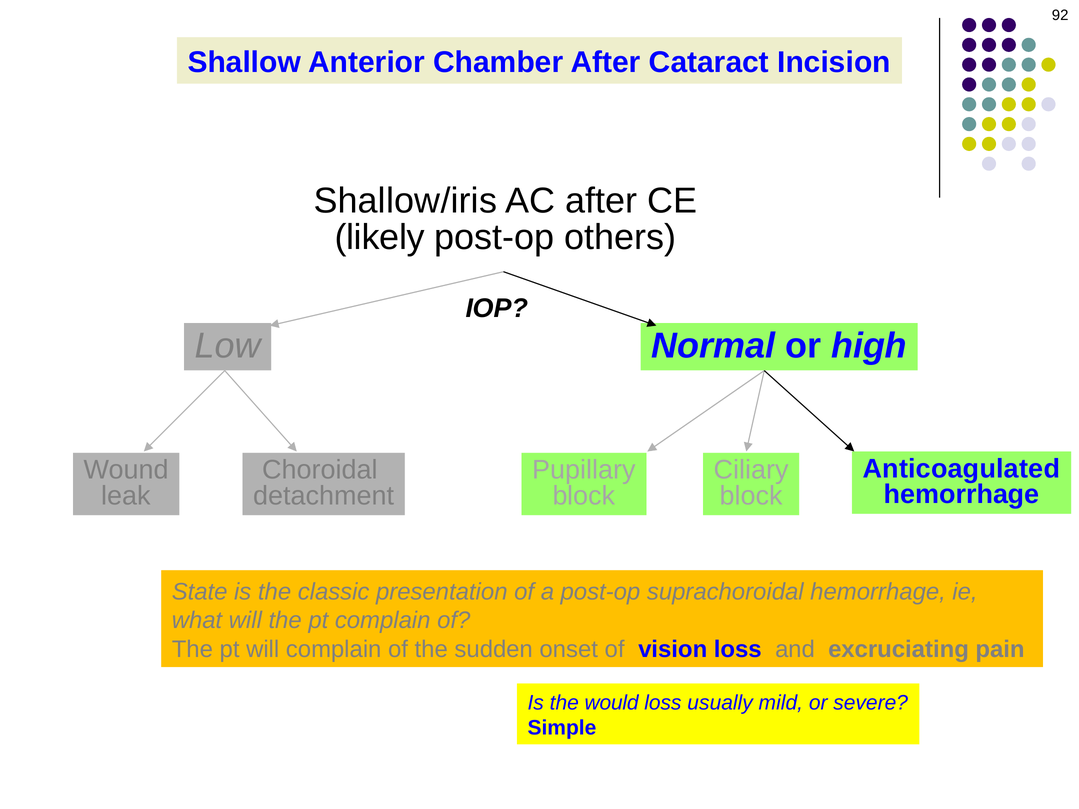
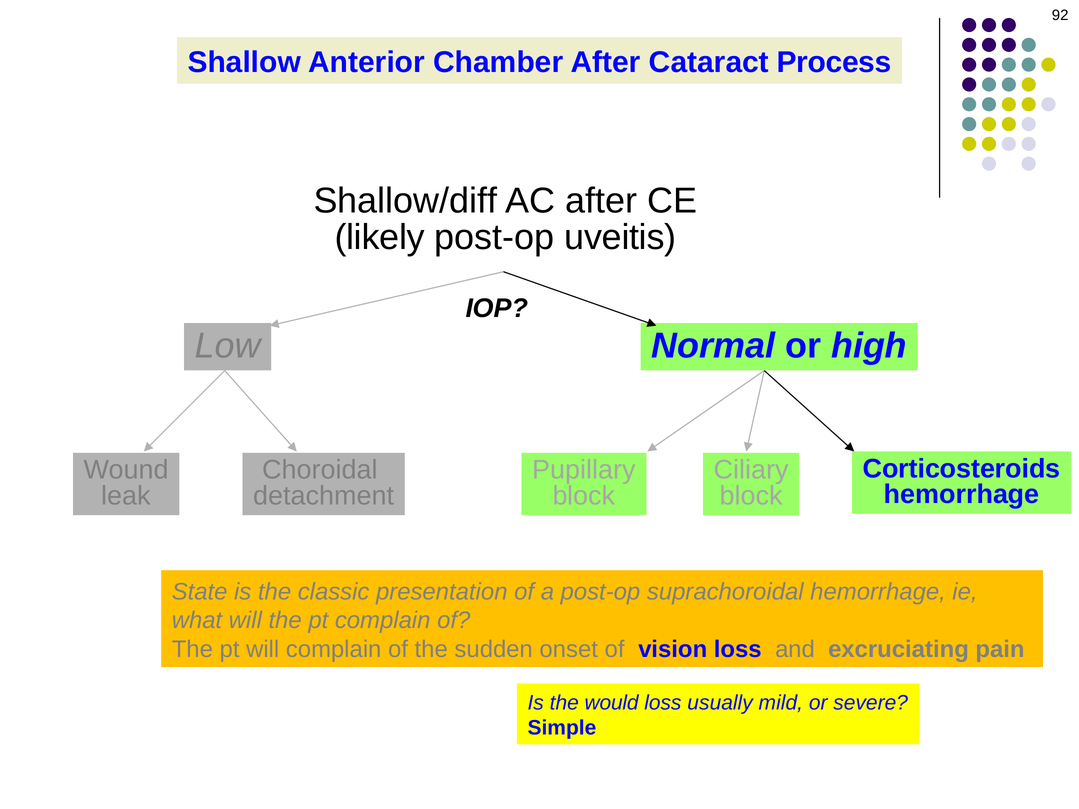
Incision: Incision -> Process (834, 63)
Shallow/iris: Shallow/iris -> Shallow/diff (405, 201)
others: others -> uveitis (620, 237)
Anticoagulated: Anticoagulated -> Corticosteroids (962, 469)
